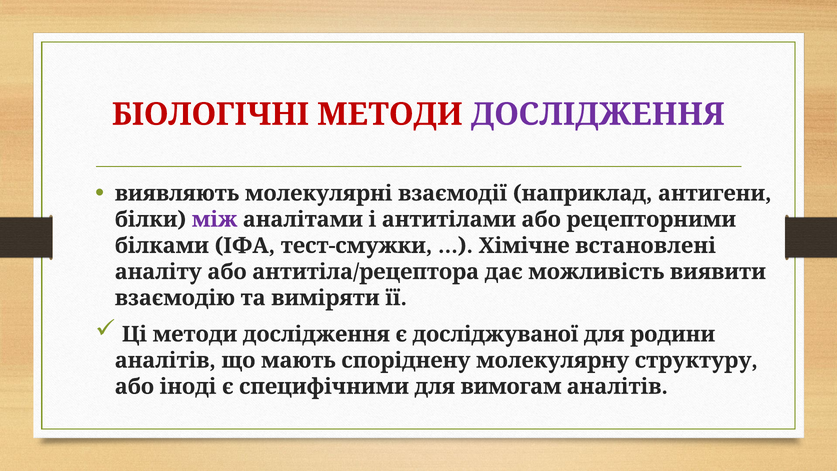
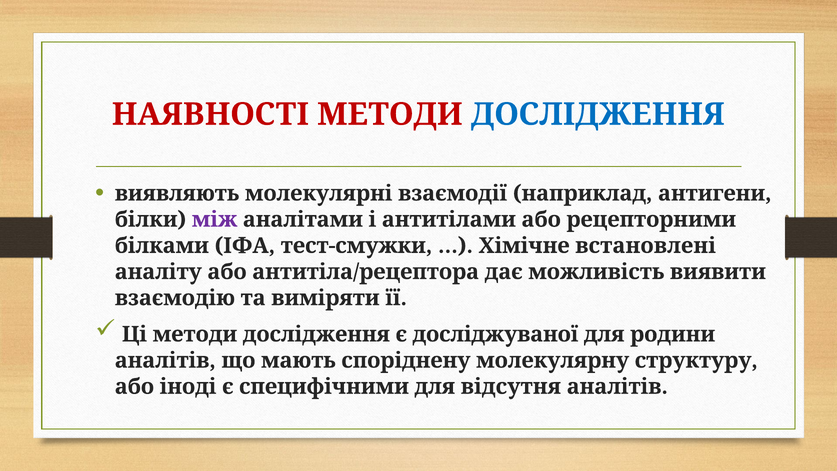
БІОЛОГІЧНІ: БІОЛОГІЧНІ -> НАЯВНОСТІ (210, 114)
ДОСЛІДЖЕННЯ colour: purple -> blue (598, 114)
вимогам: вимогам -> відсутня (511, 386)
